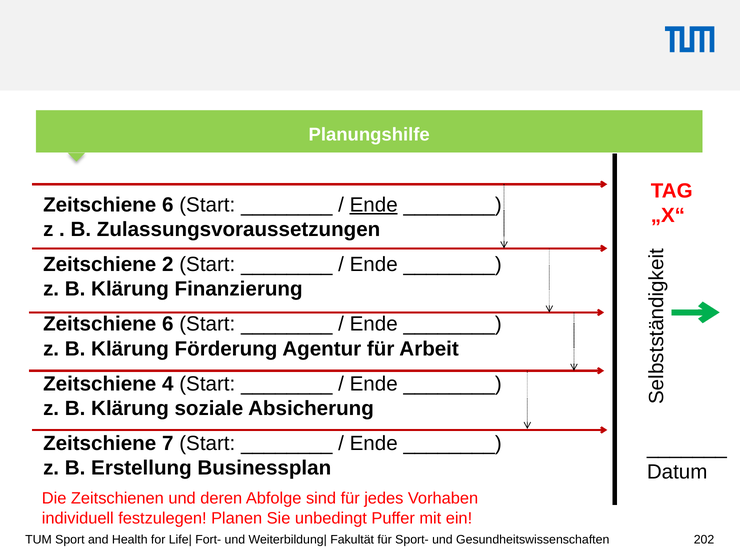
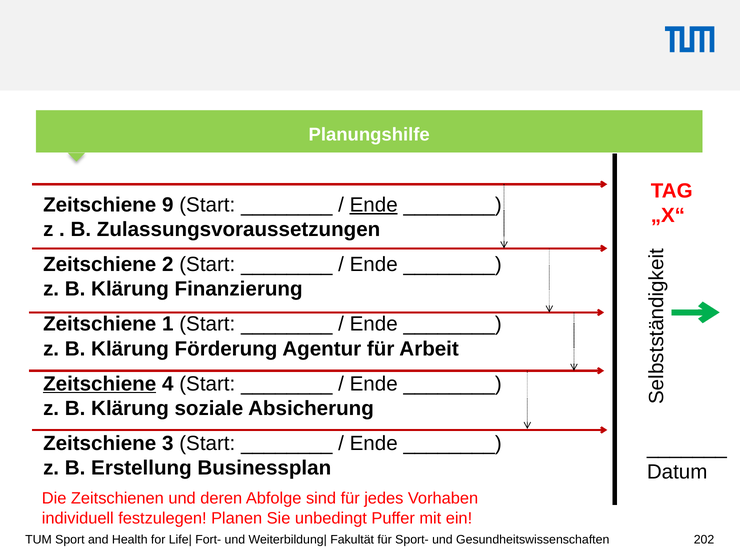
6: 6 -> 9 (168, 205)
6: 6 -> 1 (168, 324)
Zeitschiene underline: none -> present (100, 384)
7: 7 -> 3 (168, 443)
